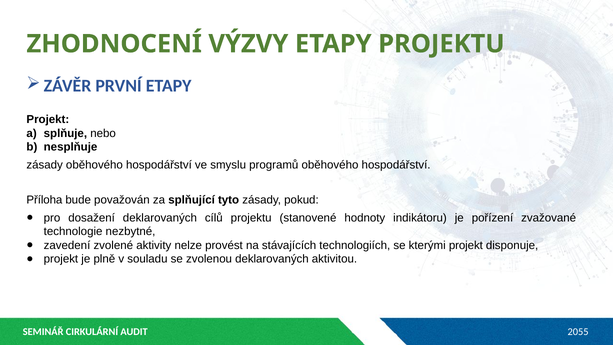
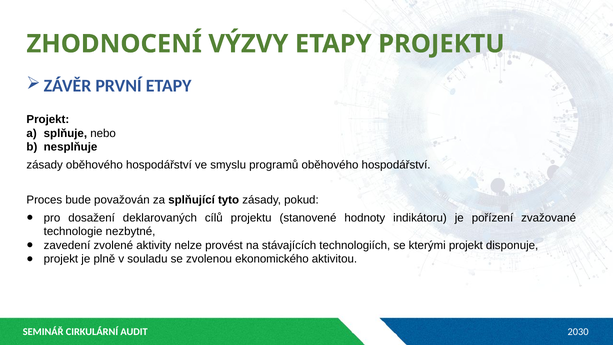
Příloha: Příloha -> Proces (44, 200)
zvolenou deklarovaných: deklarovaných -> ekonomického (272, 259)
2055: 2055 -> 2030 (578, 332)
